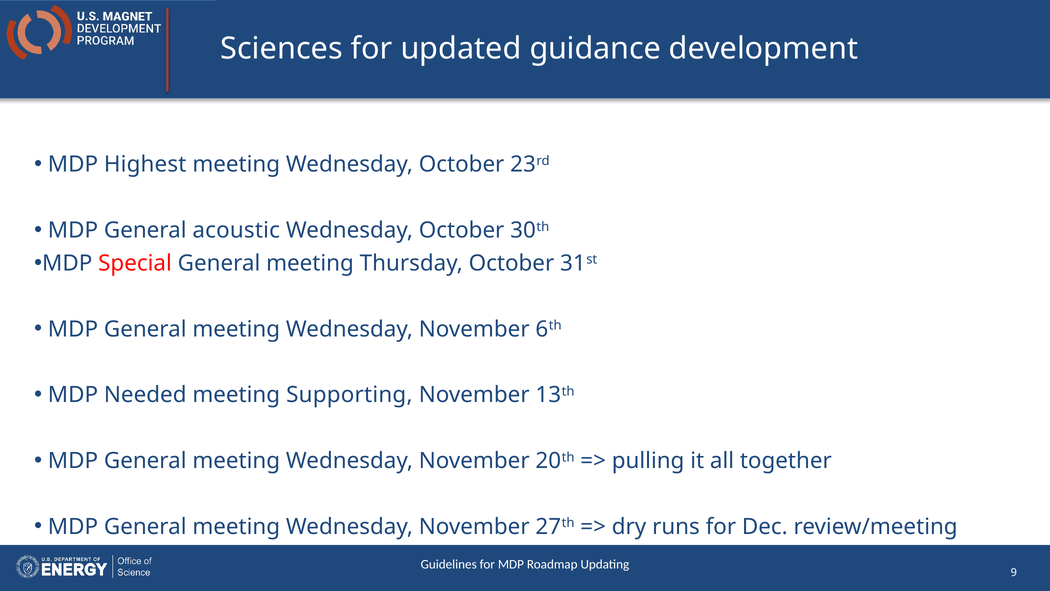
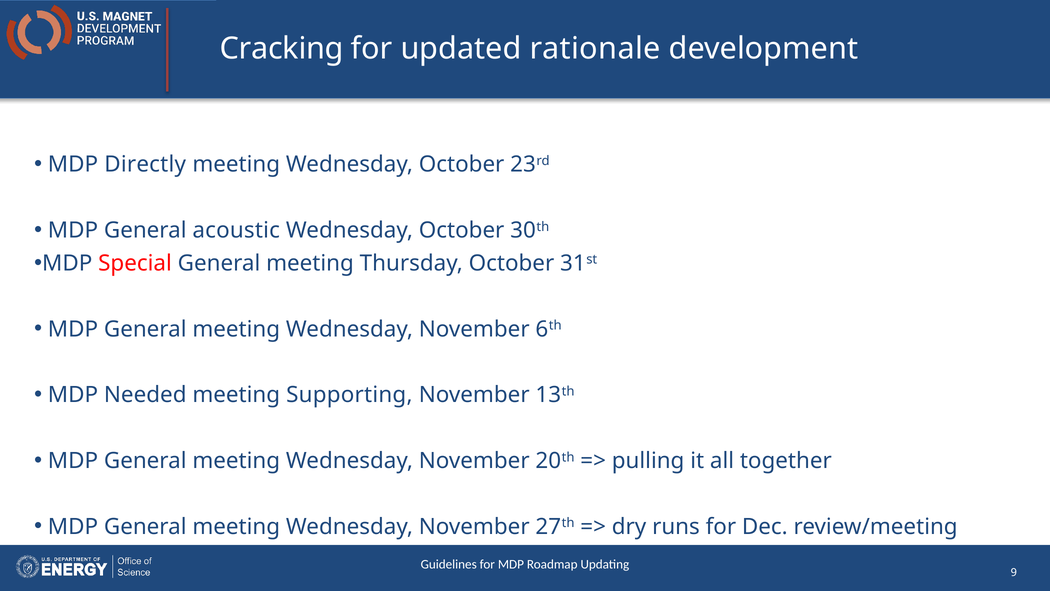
Sciences: Sciences -> Cracking (282, 49)
guidance: guidance -> rationale (595, 49)
Highest: Highest -> Directly (145, 164)
